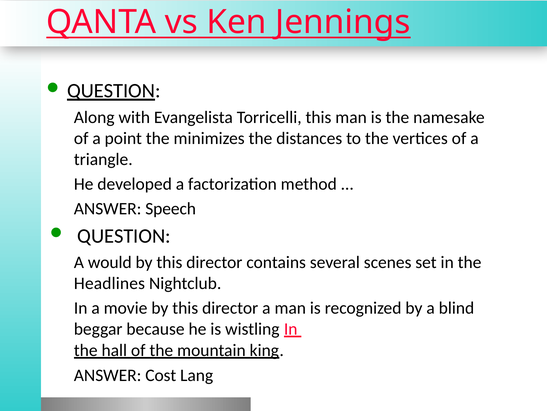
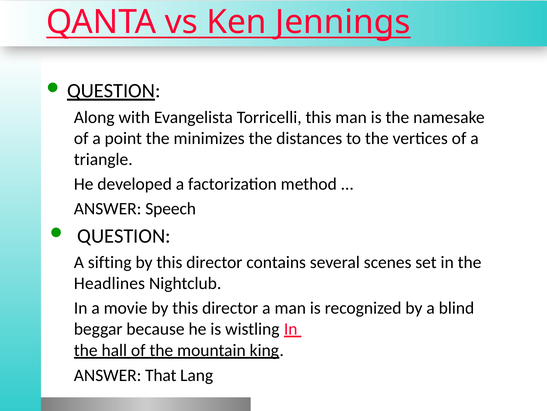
would: would -> sifting (110, 262)
Cost: Cost -> That (161, 375)
